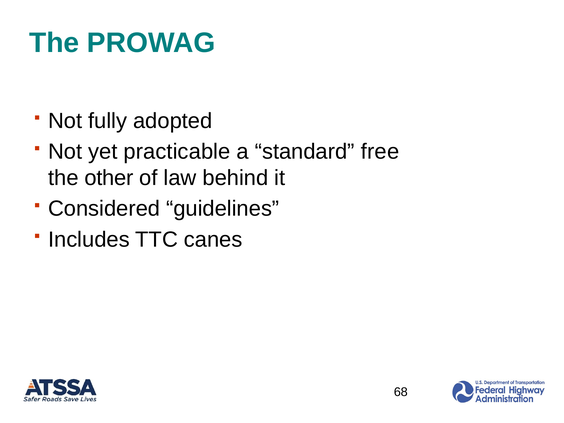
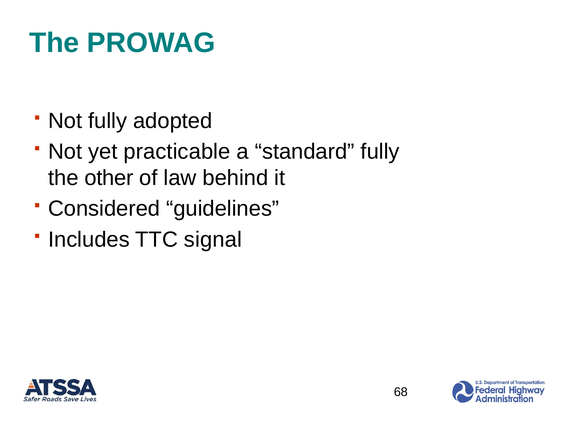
standard free: free -> fully (380, 152)
canes: canes -> signal (213, 239)
